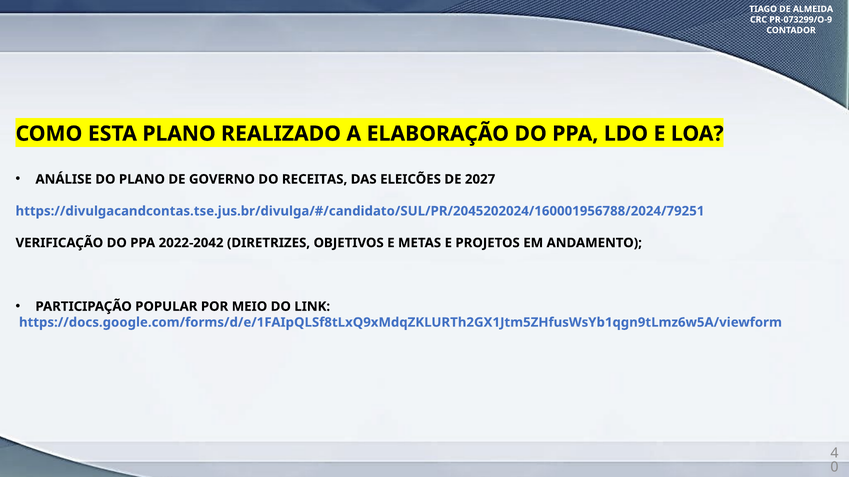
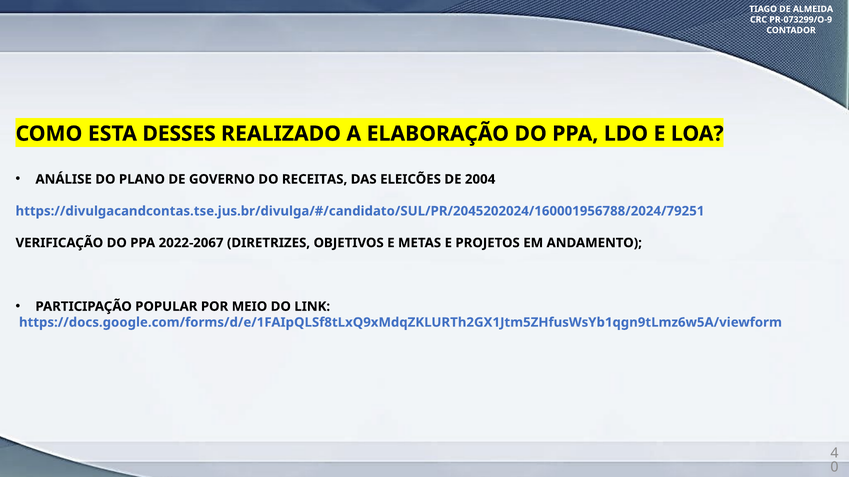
ESTA PLANO: PLANO -> DESSES (179, 134)
2027: 2027 -> 2004 (480, 179)
2022-2042: 2022-2042 -> 2022-2067 (191, 243)
